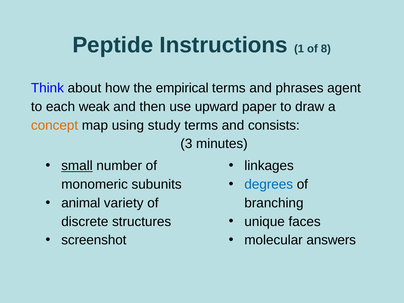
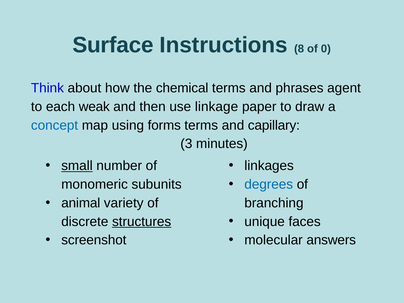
Peptide: Peptide -> Surface (113, 45)
1: 1 -> 8 (299, 49)
8: 8 -> 0 (326, 49)
empirical: empirical -> chemical (182, 88)
upward: upward -> linkage (217, 107)
concept colour: orange -> blue (55, 125)
study: study -> forms (164, 125)
consists: consists -> capillary (274, 125)
structures underline: none -> present (142, 222)
